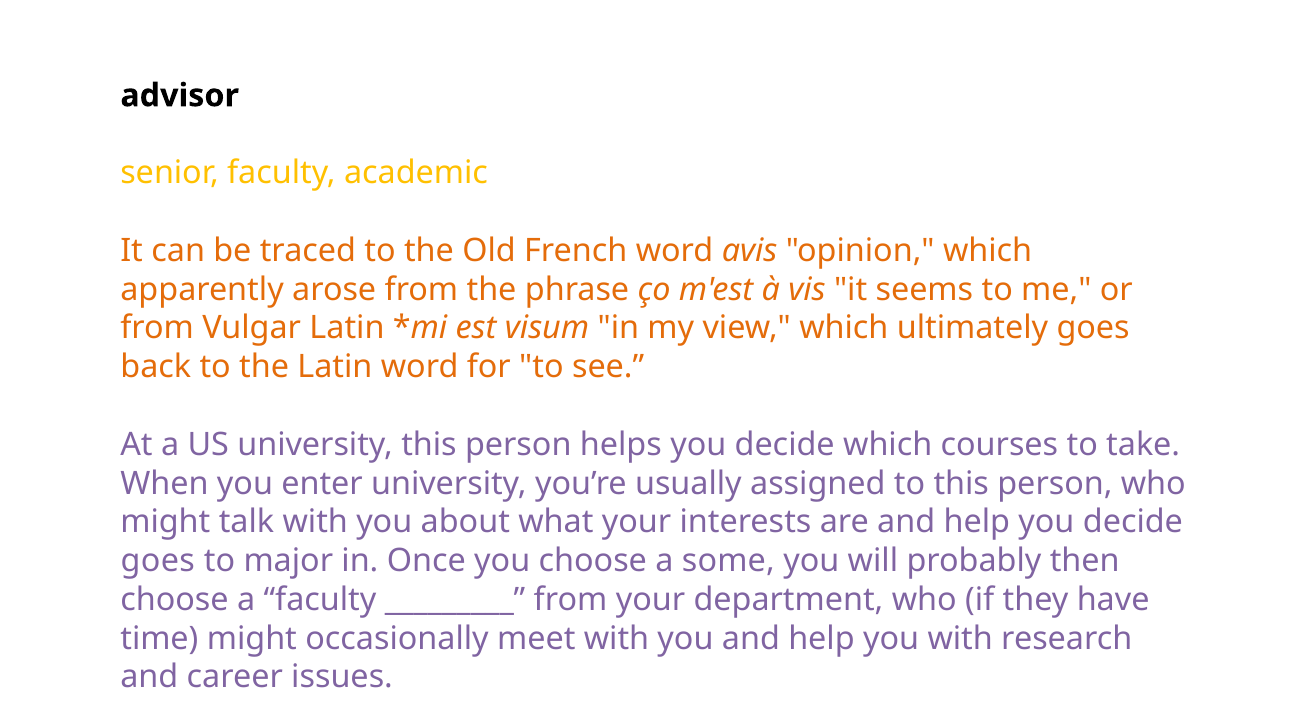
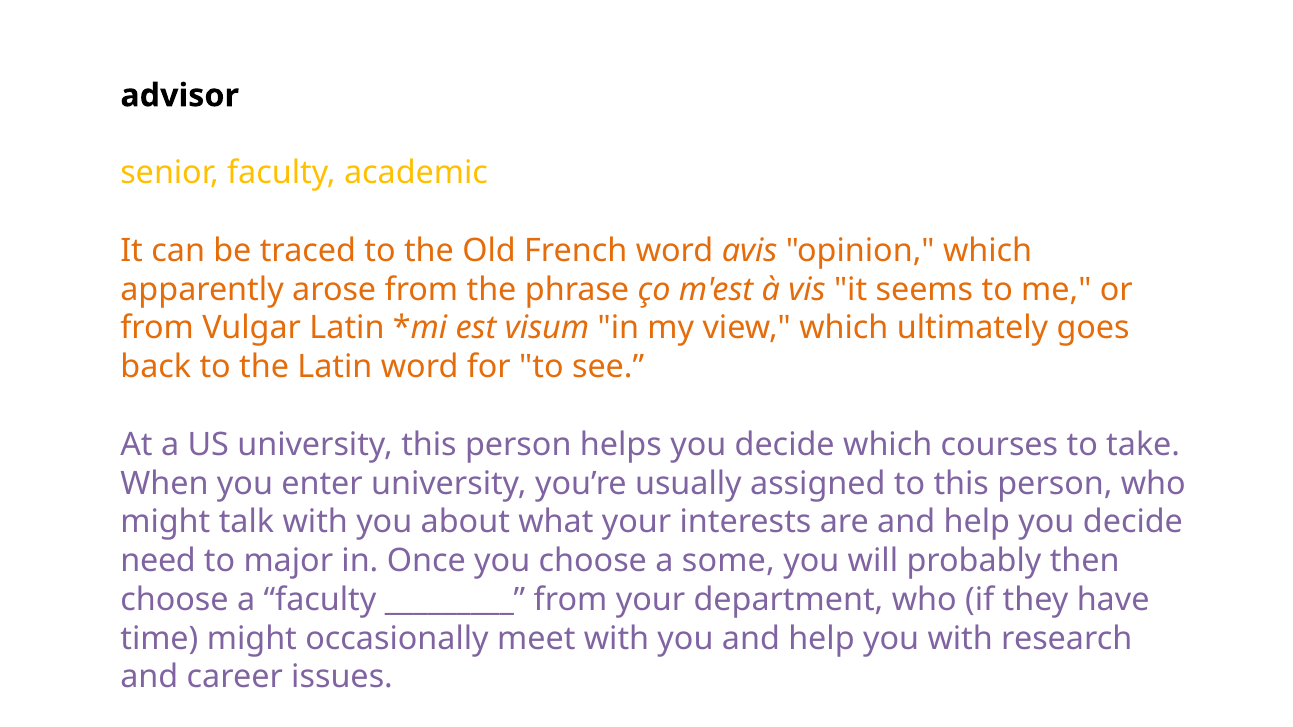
goes: goes -> need (158, 561)
